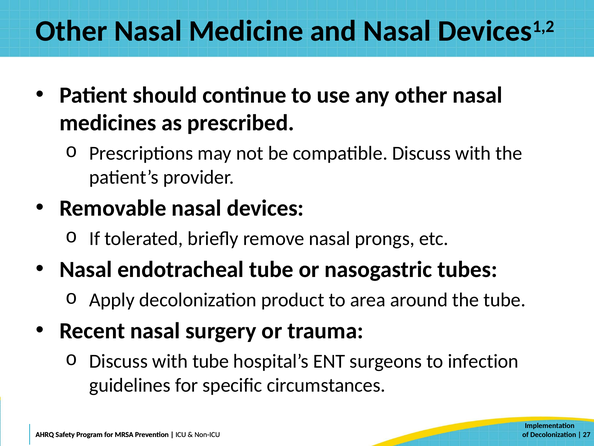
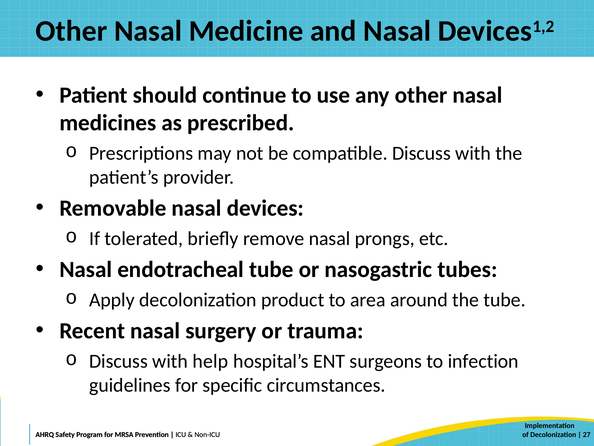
with tube: tube -> help (210, 361)
